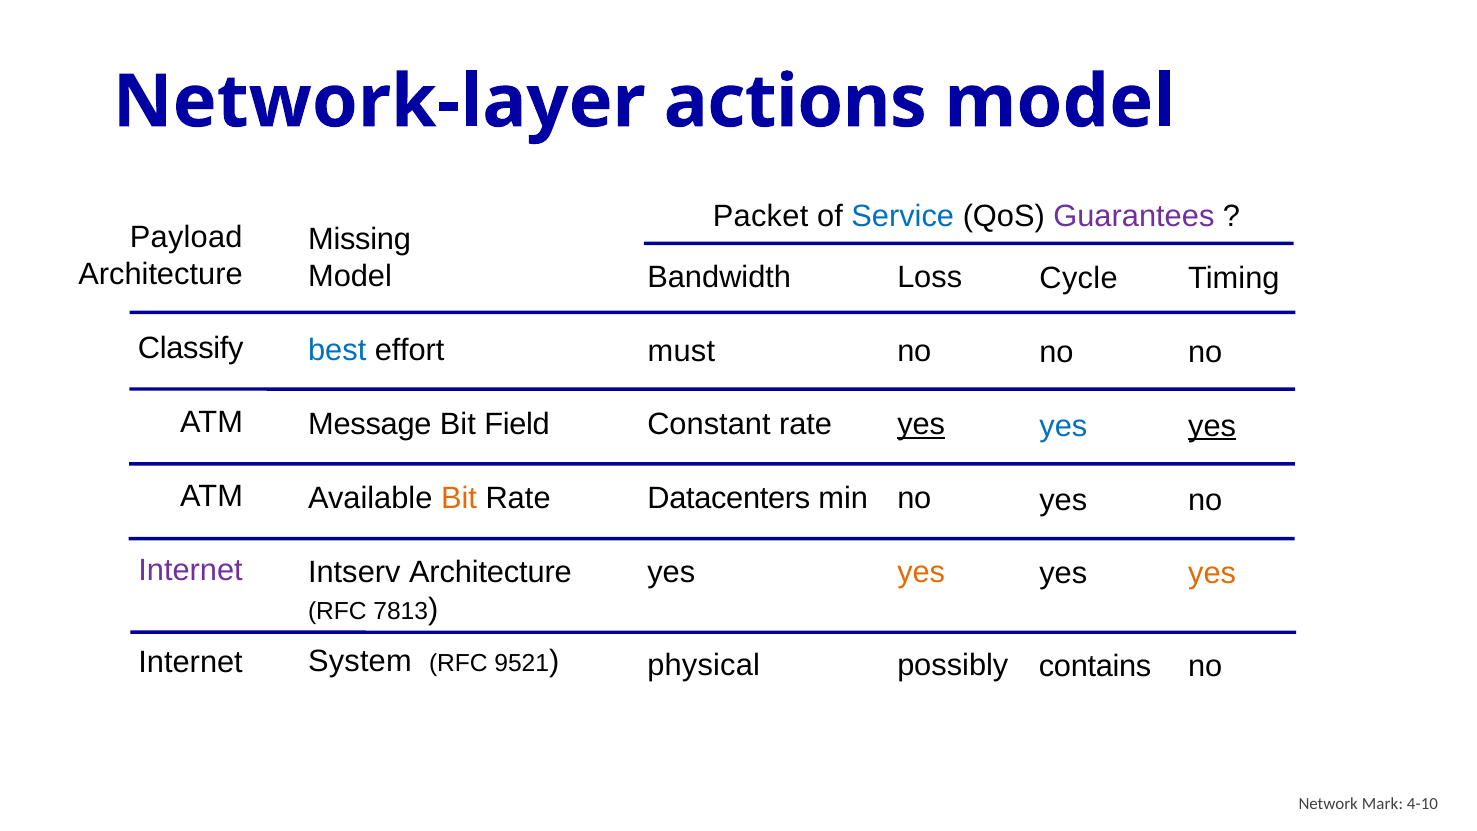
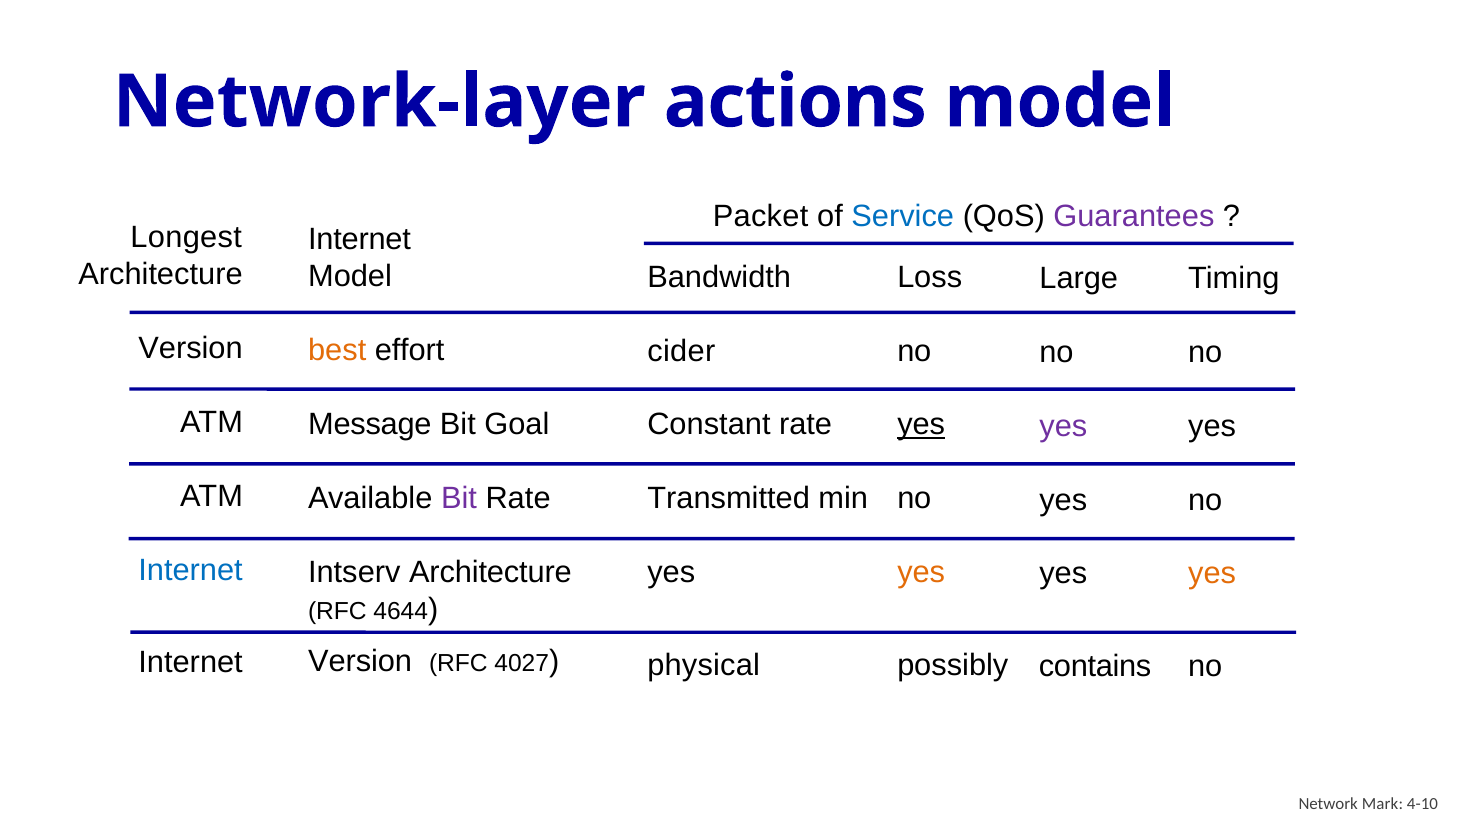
Payload: Payload -> Longest (186, 237)
Missing: Missing -> Internet (360, 239)
Cycle: Cycle -> Large (1079, 278)
Classify: Classify -> Version (191, 348)
best colour: blue -> orange (337, 350)
must: must -> cider (681, 351)
Field: Field -> Goal (517, 424)
yes colour: blue -> purple (1063, 426)
yes underline: present -> none (1212, 426)
Bit colour: orange -> purple (459, 498)
Datacenters: Datacenters -> Transmitted (729, 499)
Internet colour: purple -> blue (191, 570)
7813: 7813 -> 4644 (401, 611)
System: System -> Version (360, 661)
9521: 9521 -> 4027 (522, 663)
